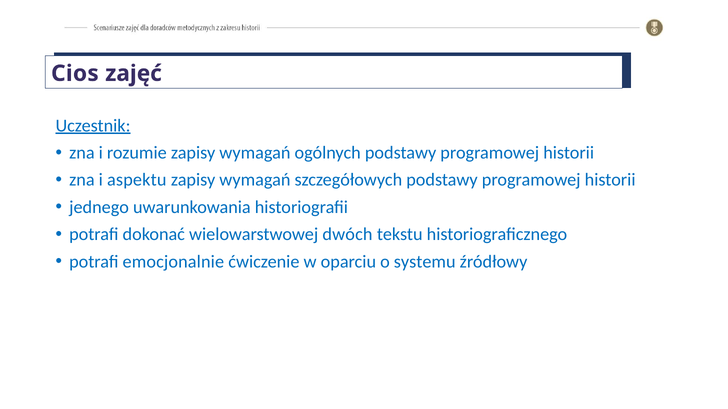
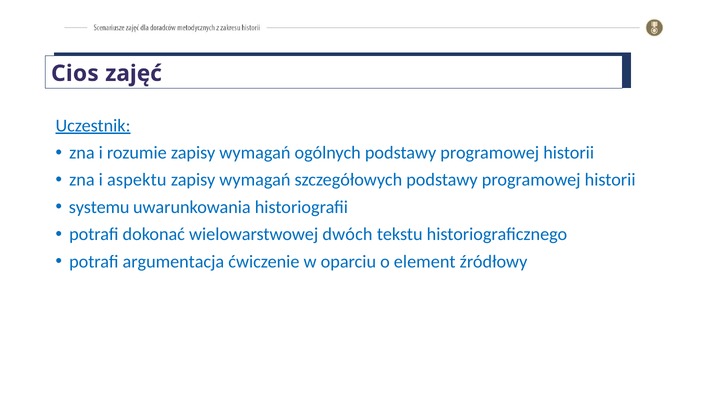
jednego: jednego -> systemu (99, 207)
emocjonalnie: emocjonalnie -> argumentacja (173, 262)
systemu: systemu -> element (425, 262)
